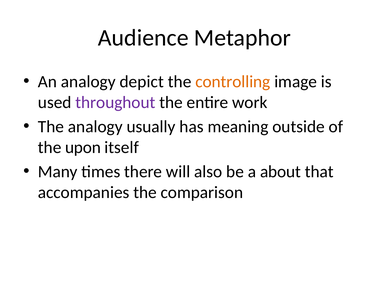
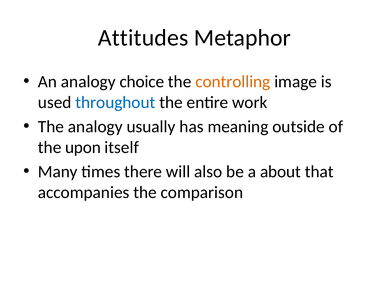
Audience: Audience -> Attitudes (143, 38)
depict: depict -> choice (142, 82)
throughout colour: purple -> blue (115, 102)
